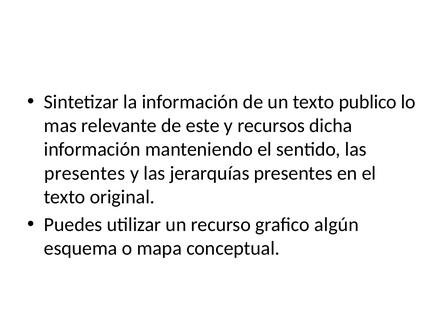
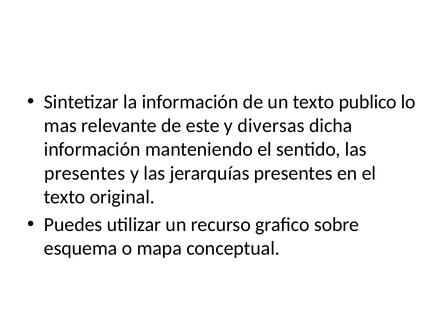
recursos: recursos -> diversas (271, 126)
algún: algún -> sobre (337, 225)
